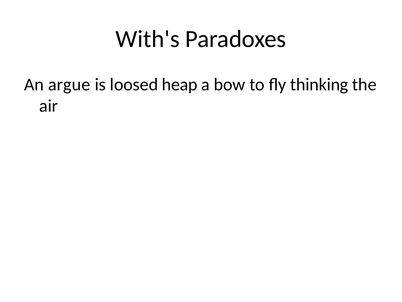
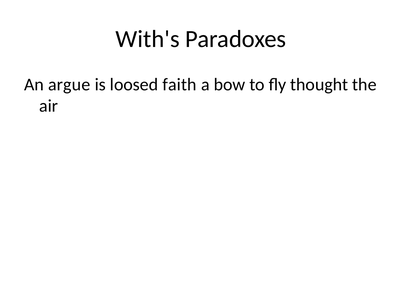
heap: heap -> faith (180, 84)
thinking: thinking -> thought (319, 84)
